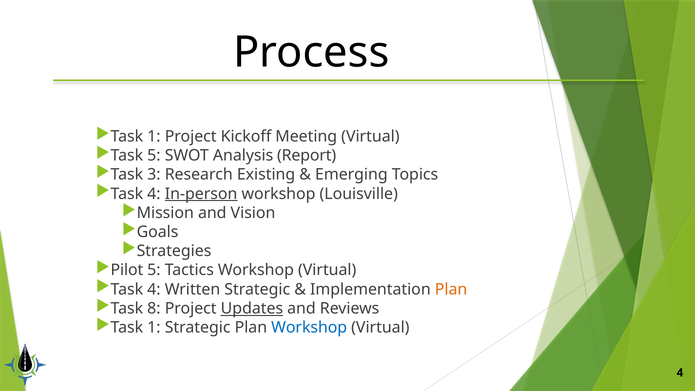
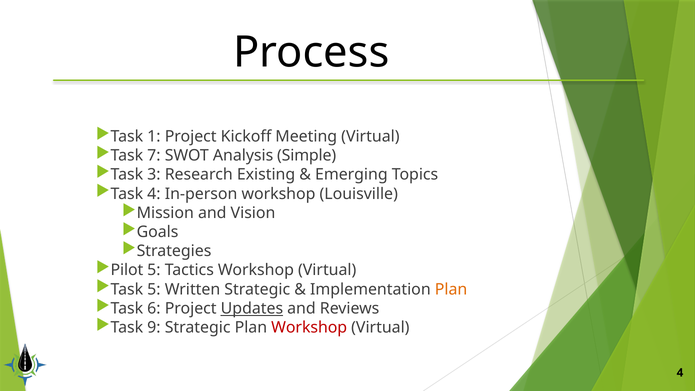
Task 5: 5 -> 7 (154, 156)
Report: Report -> Simple (307, 156)
In-person underline: present -> none (201, 194)
4: 4 -> 5 (154, 289)
8: 8 -> 6 (154, 308)
1: 1 -> 9 (154, 328)
Workshop colour: blue -> red (309, 328)
